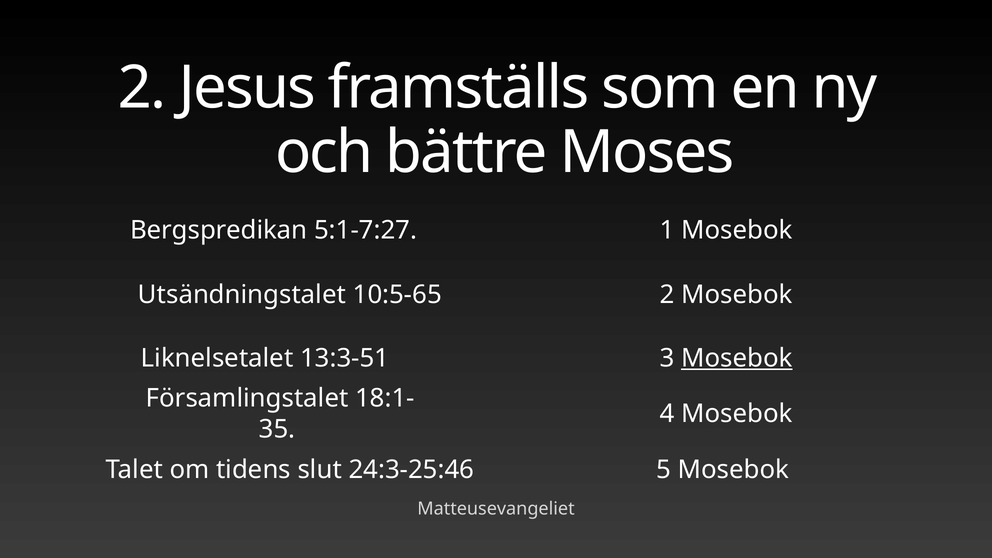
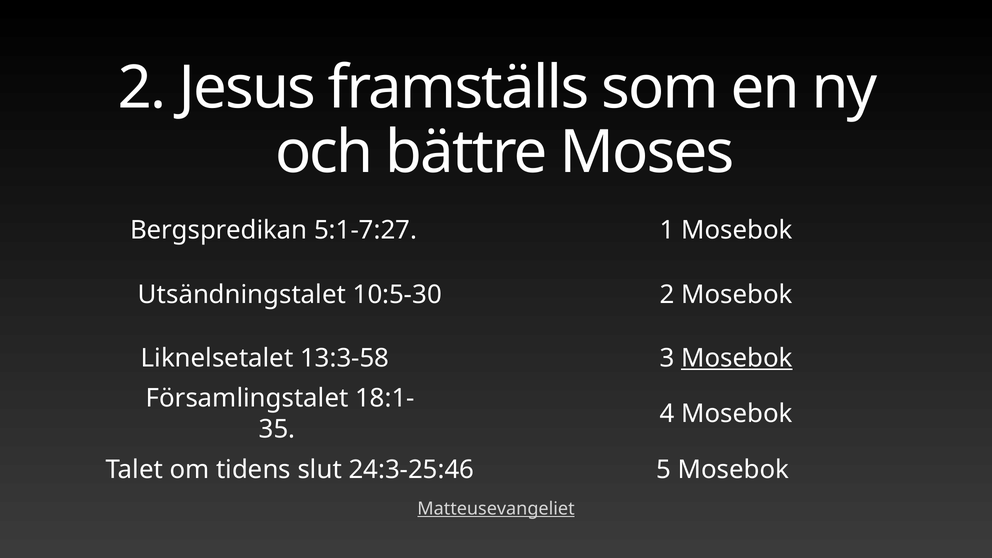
10:5-65: 10:5-65 -> 10:5-30 (397, 295)
13:3-51: 13:3-51 -> 13:3-58 (345, 358)
Matteusevangeliet underline: none -> present (496, 509)
